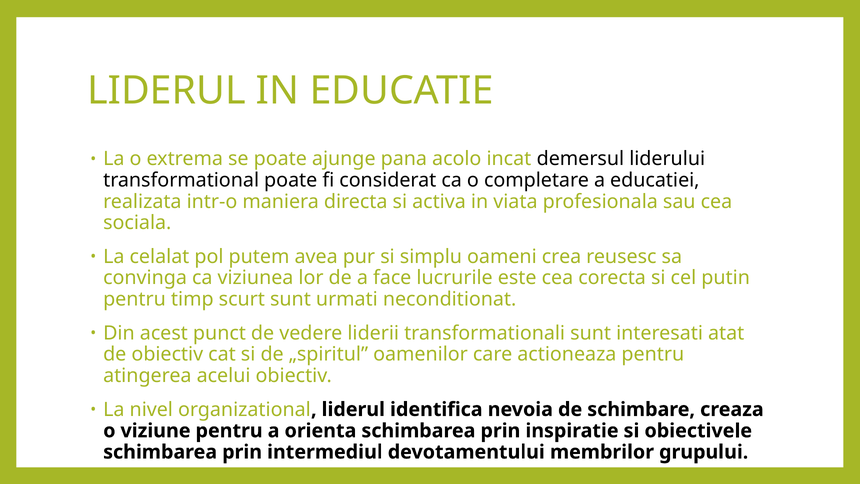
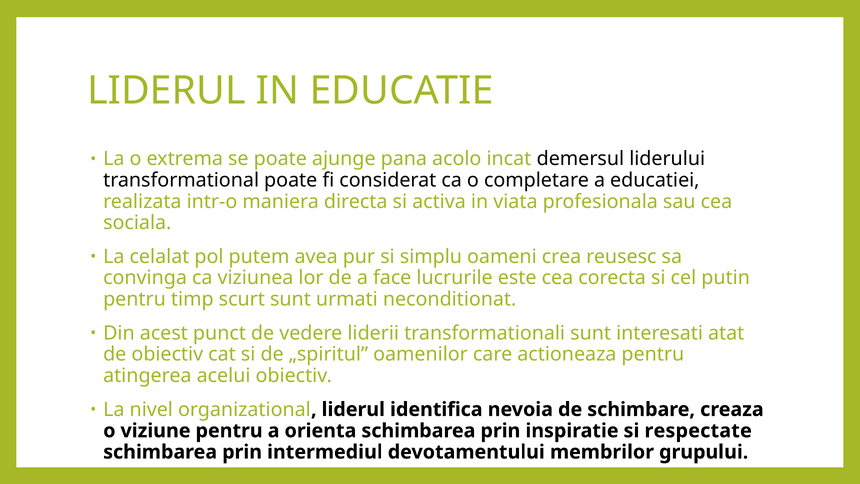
obiectivele: obiectivele -> respectate (698, 431)
